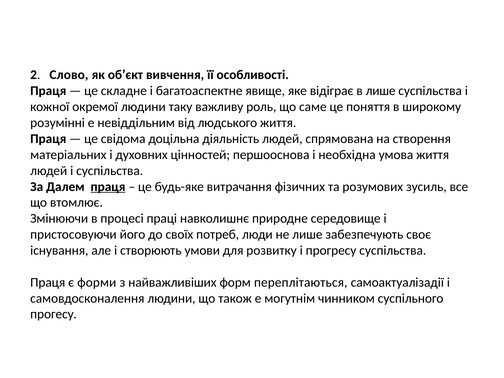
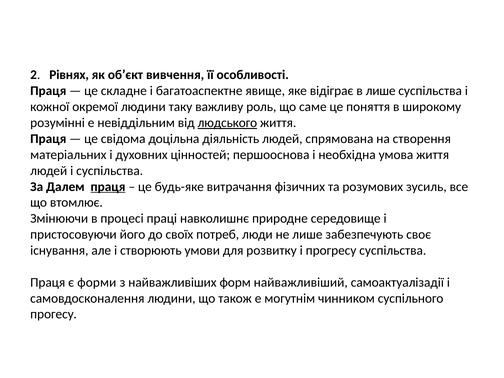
Слово: Слово -> Рівнях (69, 75)
людського underline: none -> present (227, 123)
переплітаються: переплітаються -> найважливіший (301, 282)
